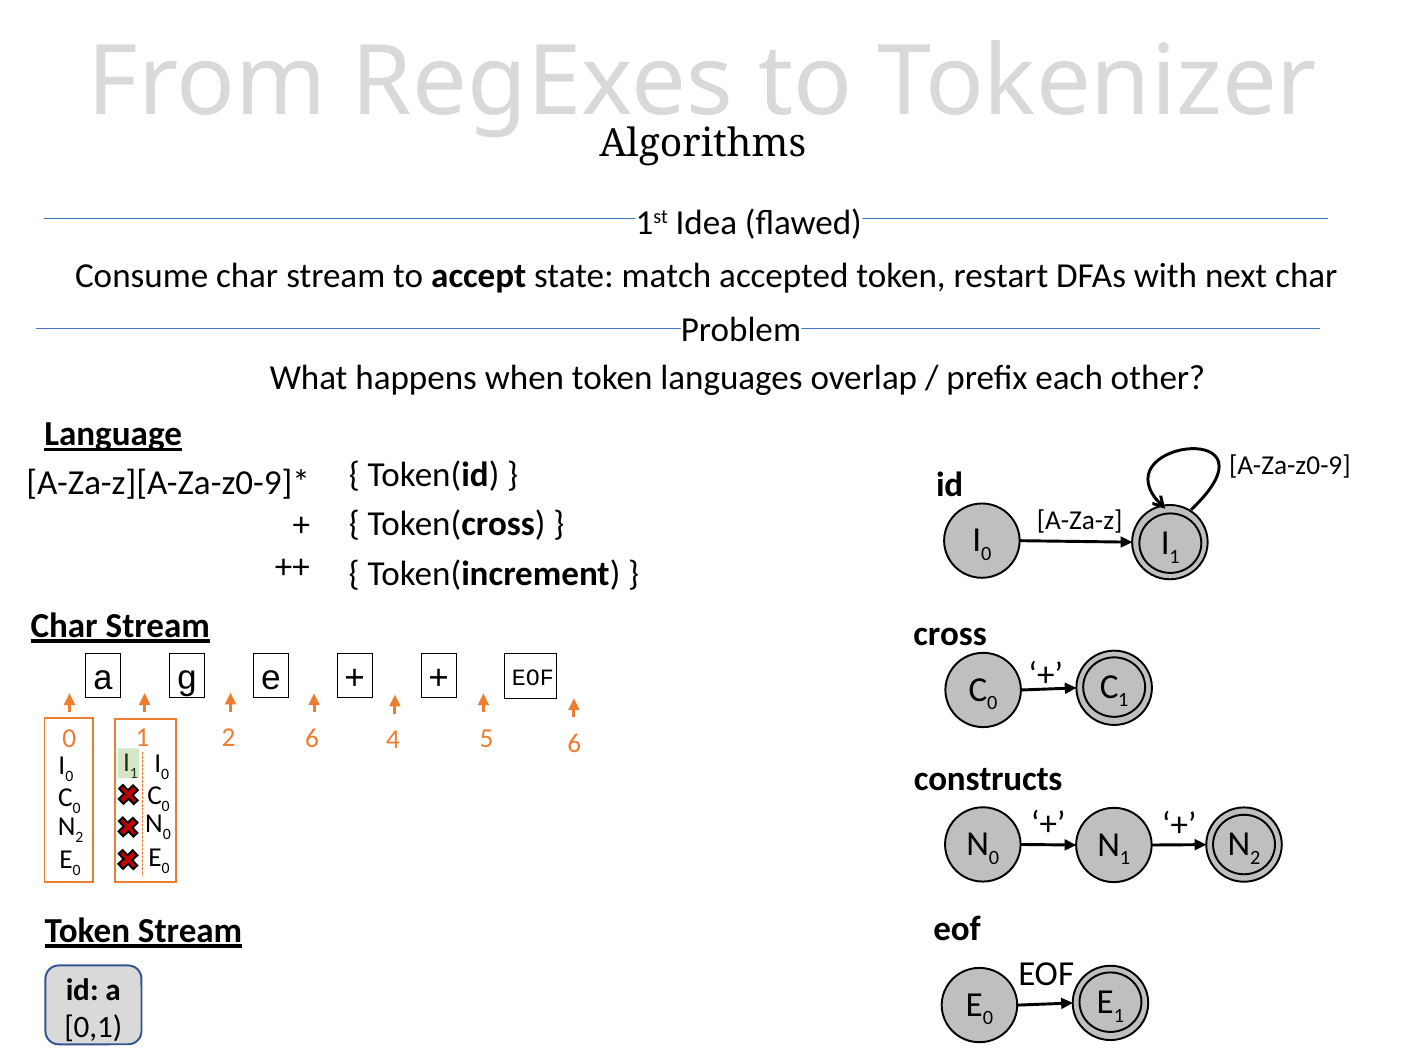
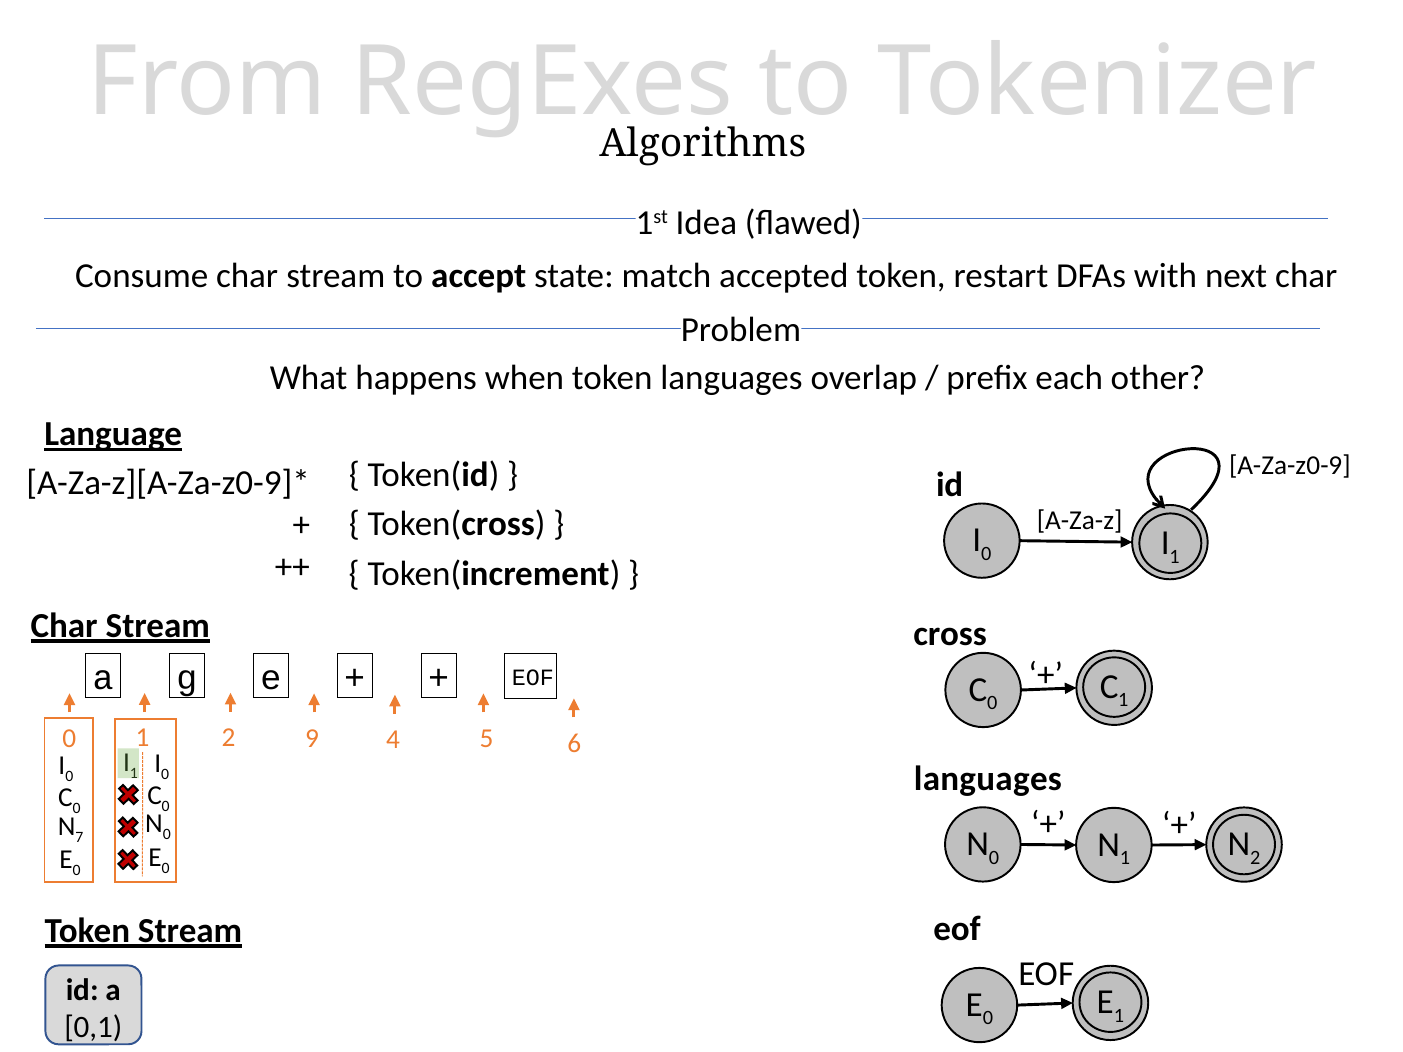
0 6: 6 -> 9 (312, 738)
constructs: constructs -> languages (988, 779)
2: 2 -> 7 (79, 837)
